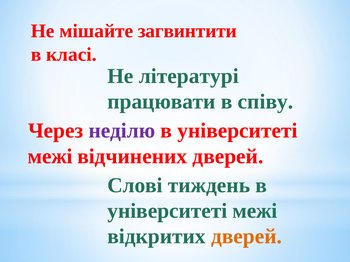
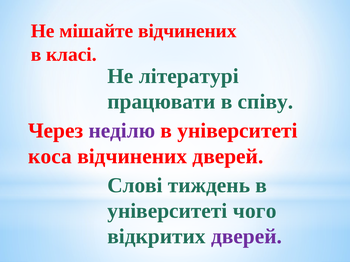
мішайте загвинтити: загвинтити -> відчинених (187, 31)
межі: межі -> коса (50, 157)
межі: межі -> чого (255, 211)
дверей colour: orange -> purple (246, 237)
